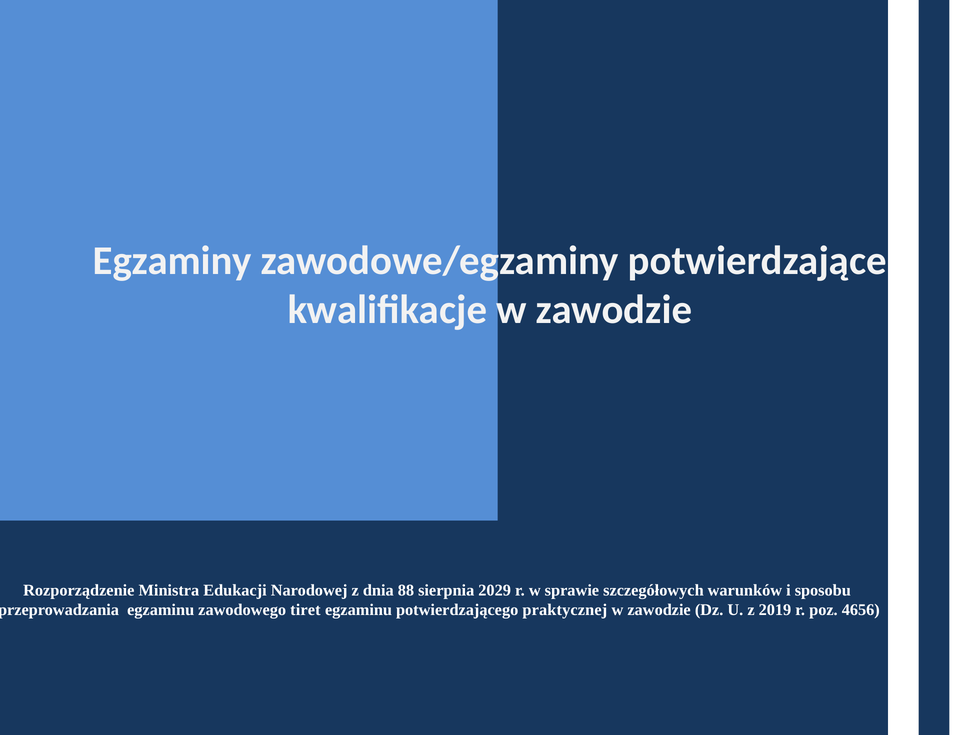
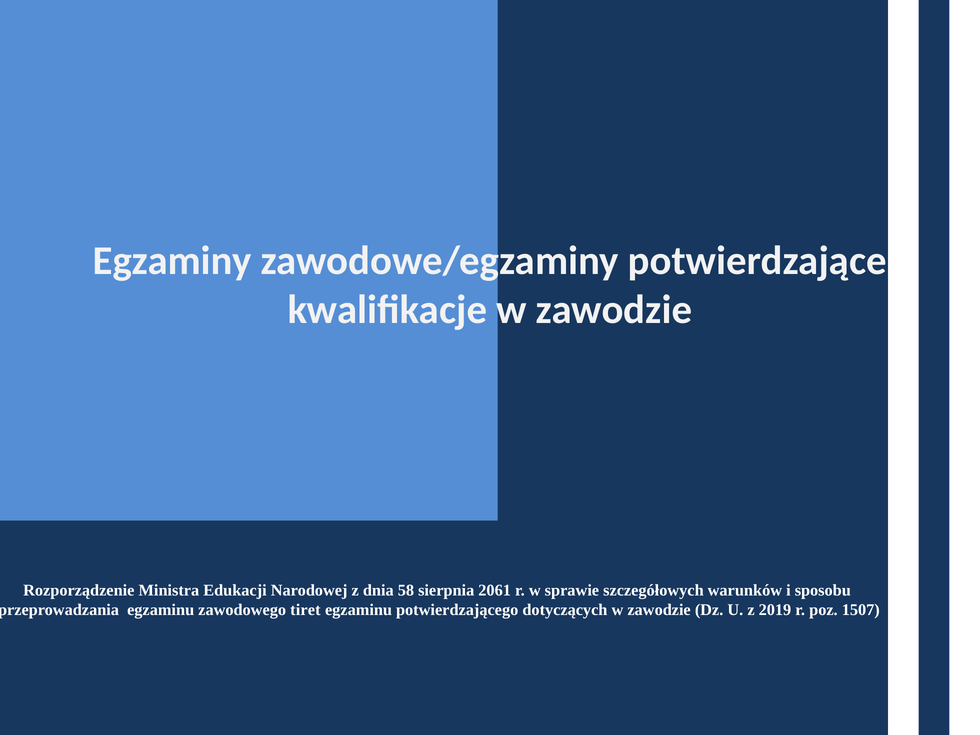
88: 88 -> 58 (406, 590)
2029: 2029 -> 2061 (495, 590)
praktycznej: praktycznej -> dotyczących (565, 610)
4656: 4656 -> 1507 (861, 610)
